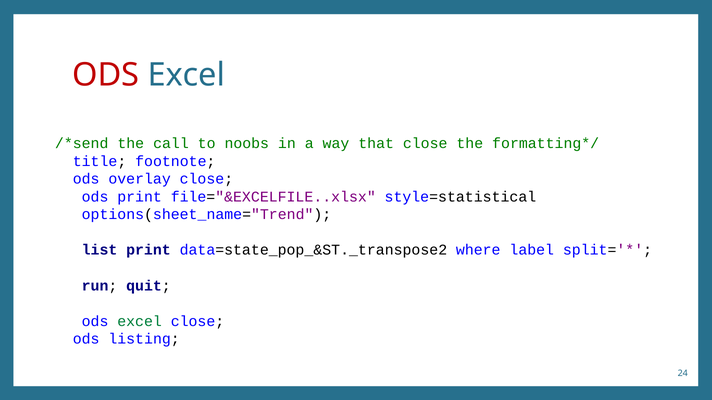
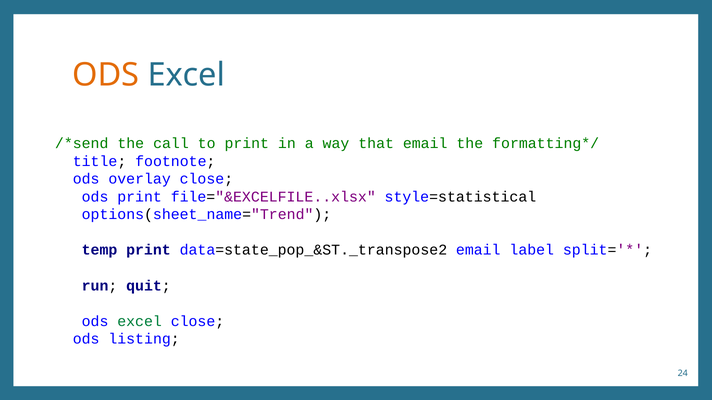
ODS colour: red -> orange (106, 75)
to noobs: noobs -> print (247, 144)
that close: close -> email (425, 144)
list: list -> temp (100, 250)
data=state_pop_&ST._transpose2 where: where -> email (478, 250)
